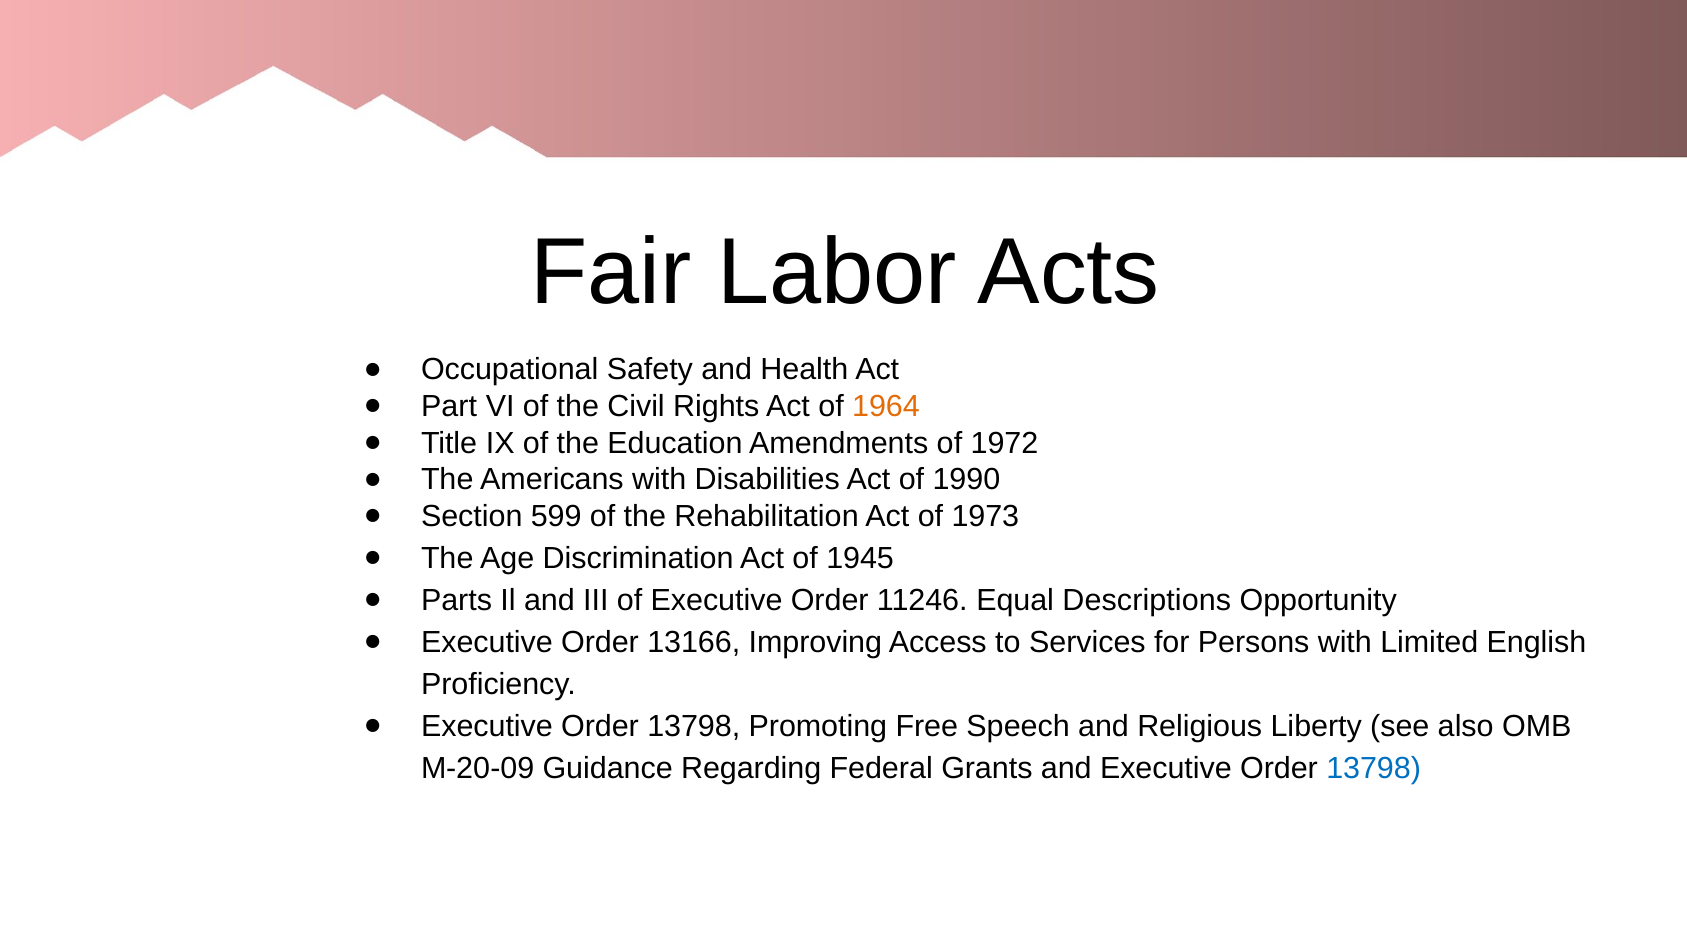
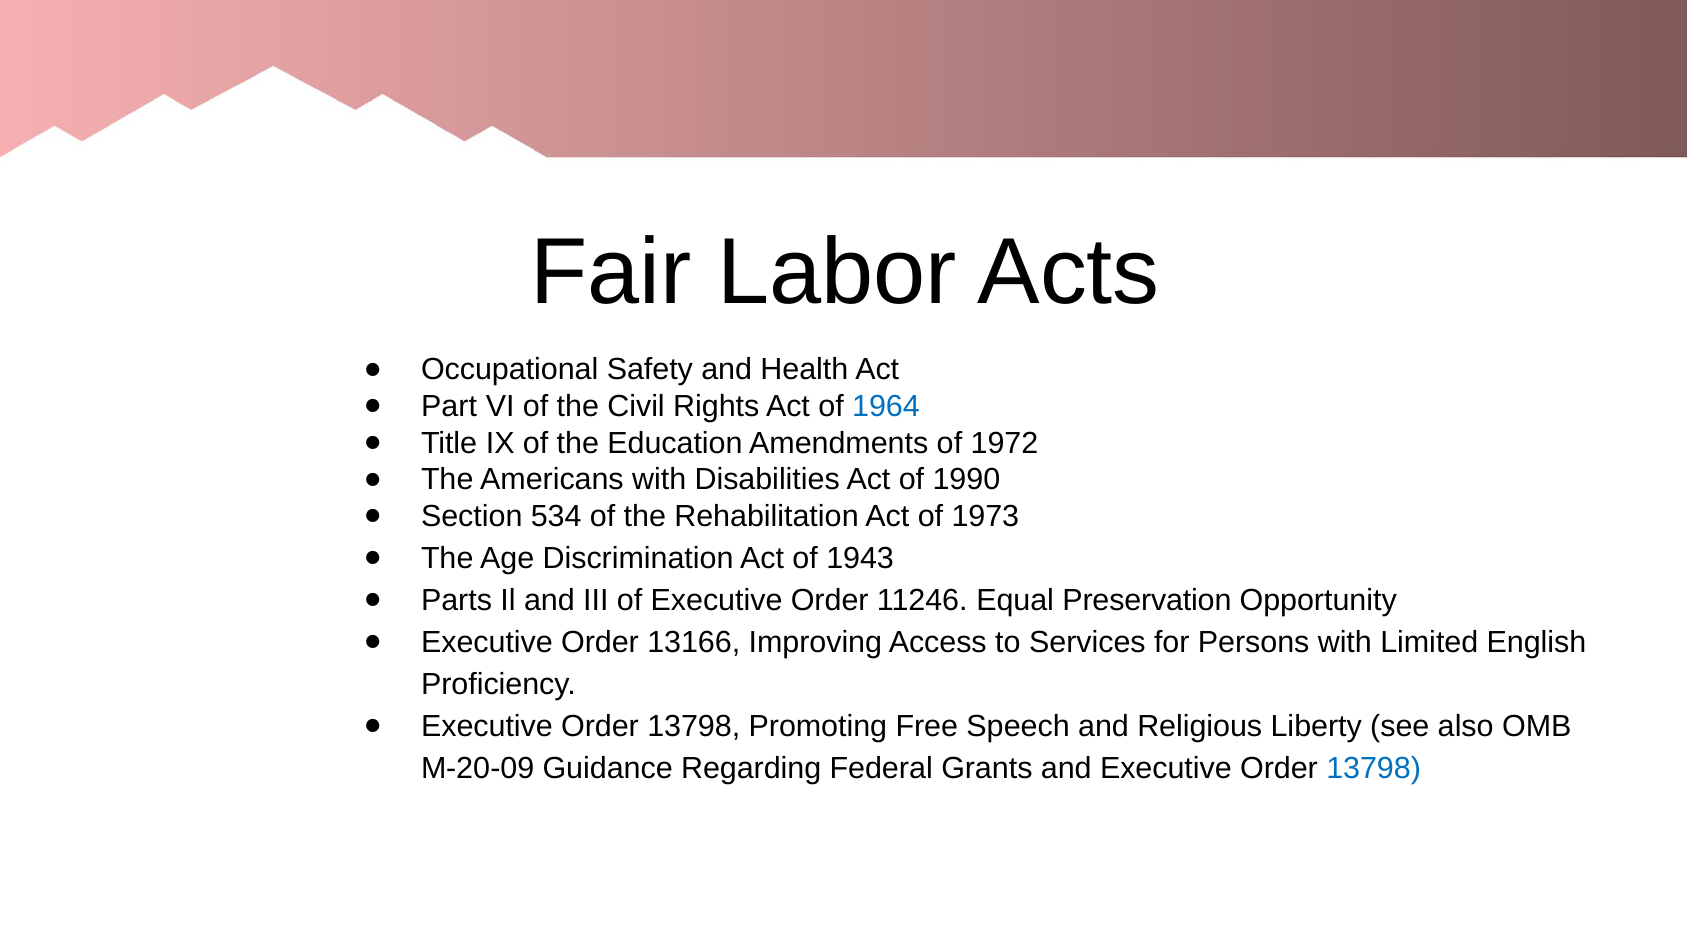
1964 colour: orange -> blue (886, 407)
599: 599 -> 534 (556, 516)
1945: 1945 -> 1943 (860, 558)
Descriptions: Descriptions -> Preservation (1147, 600)
